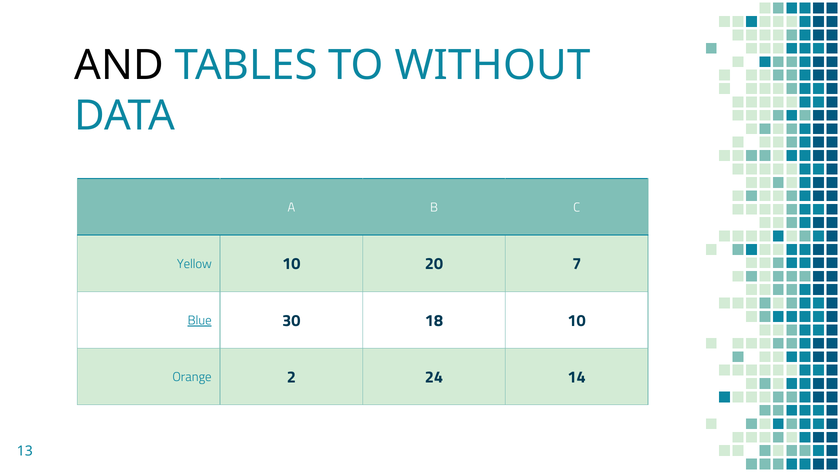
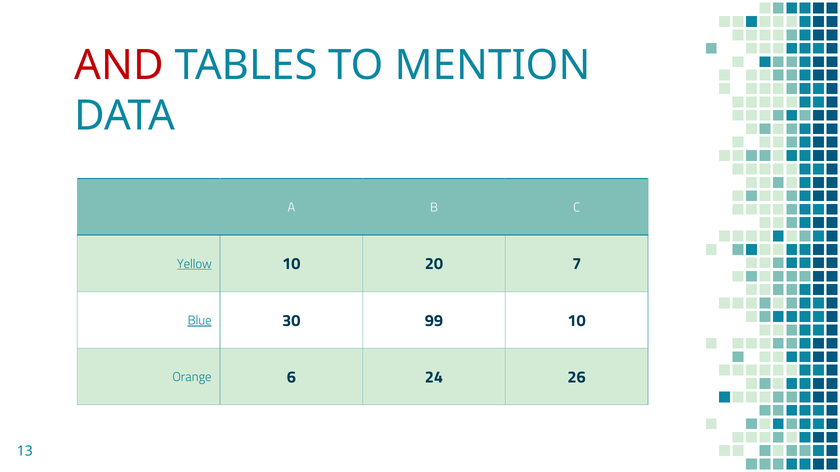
AND colour: black -> red (119, 66)
WITHOUT: WITHOUT -> MENTION (493, 66)
Yellow underline: none -> present (194, 264)
18: 18 -> 99 (434, 321)
2: 2 -> 6 (291, 378)
14: 14 -> 26 (577, 378)
